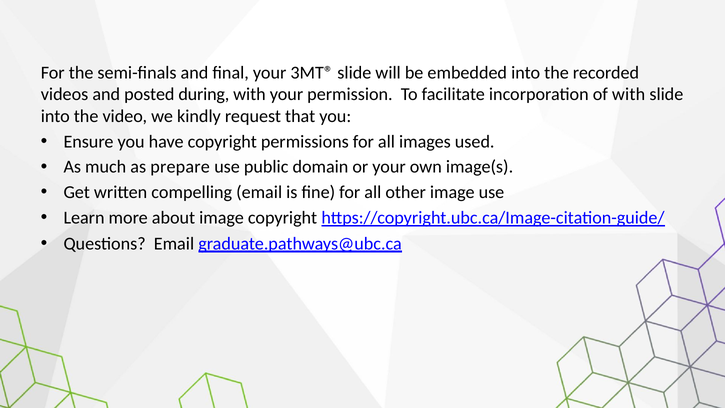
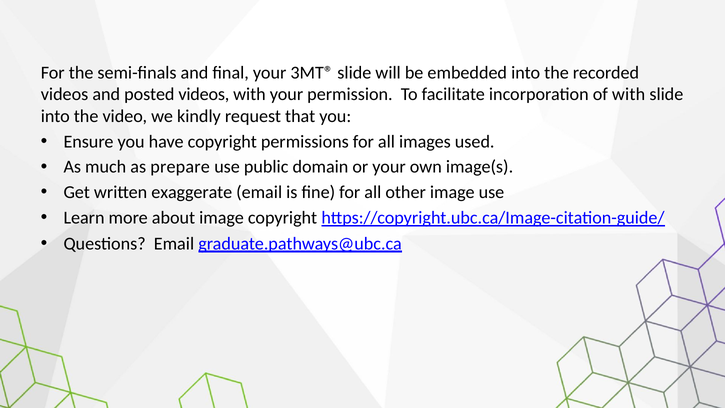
posted during: during -> videos (204, 94)
compelling: compelling -> exaggerate (192, 192)
